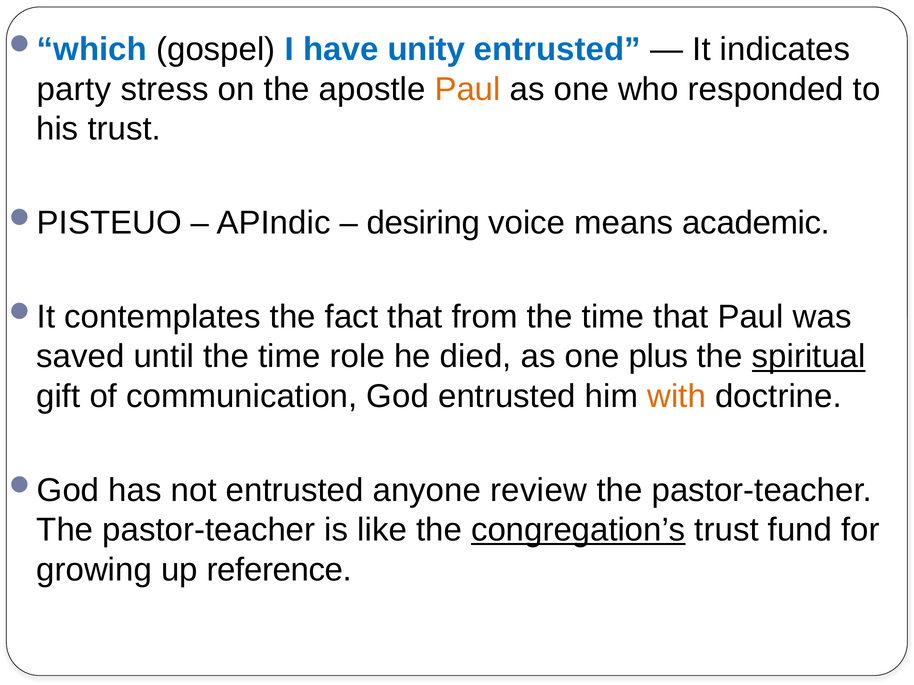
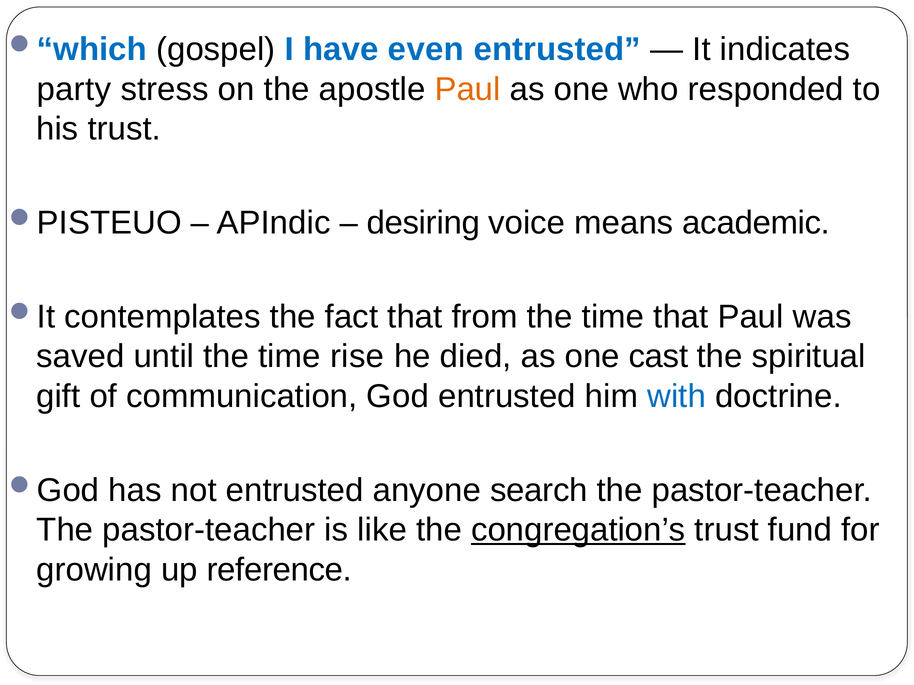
unity: unity -> even (426, 50)
role: role -> rise (357, 357)
plus: plus -> cast (658, 357)
spiritual underline: present -> none (809, 357)
with colour: orange -> blue (677, 397)
review: review -> search (539, 491)
